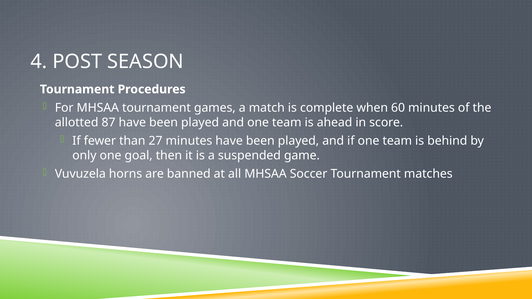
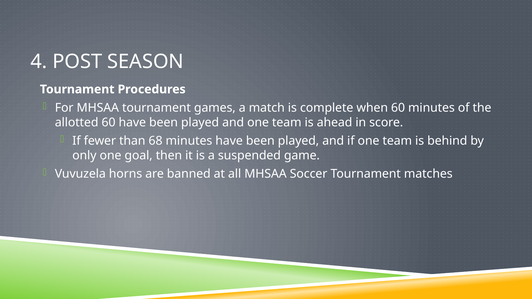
allotted 87: 87 -> 60 (109, 122)
27: 27 -> 68 (156, 141)
